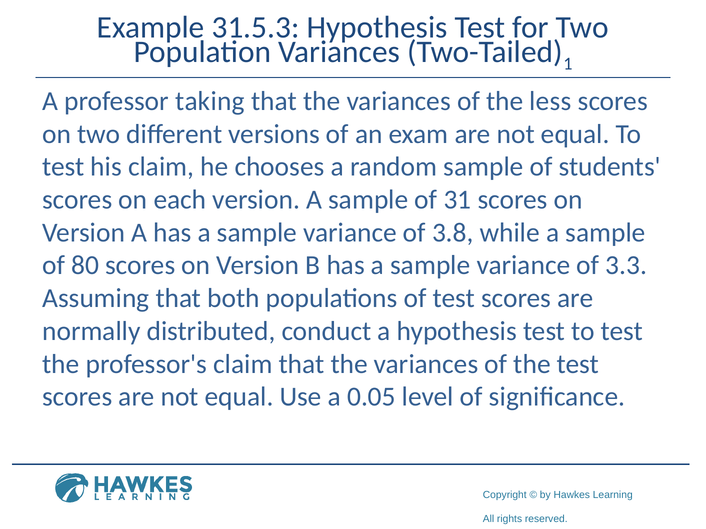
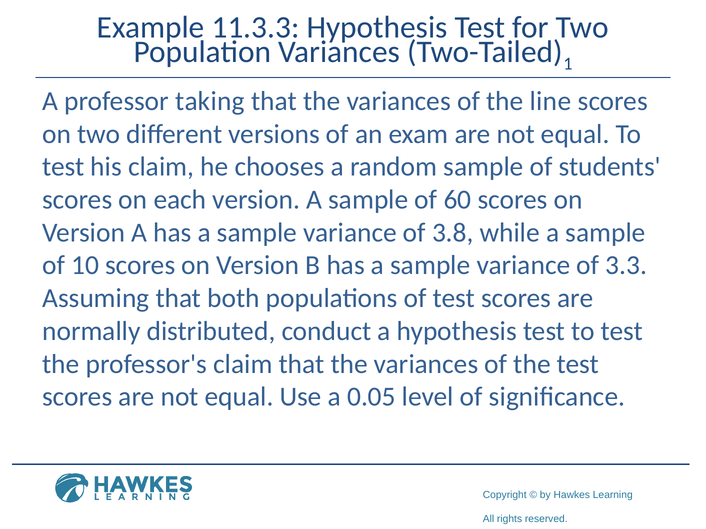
31.5.3: 31.5.3 -> 11.3.3 (256, 28)
less: less -> line (550, 101)
31: 31 -> 60 (457, 200)
80: 80 -> 10 (85, 266)
